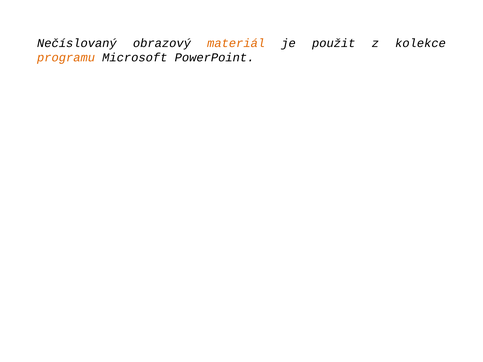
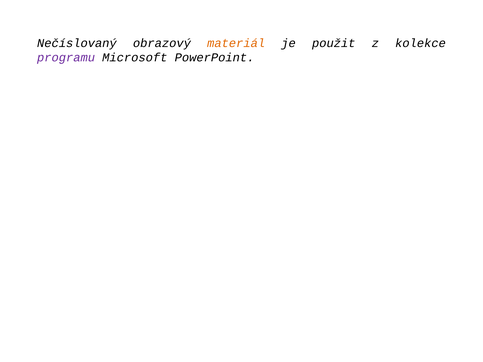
programu colour: orange -> purple (66, 58)
